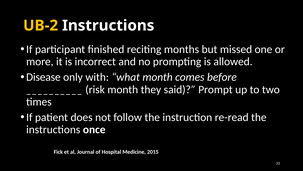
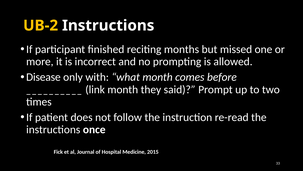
risk: risk -> link (95, 89)
